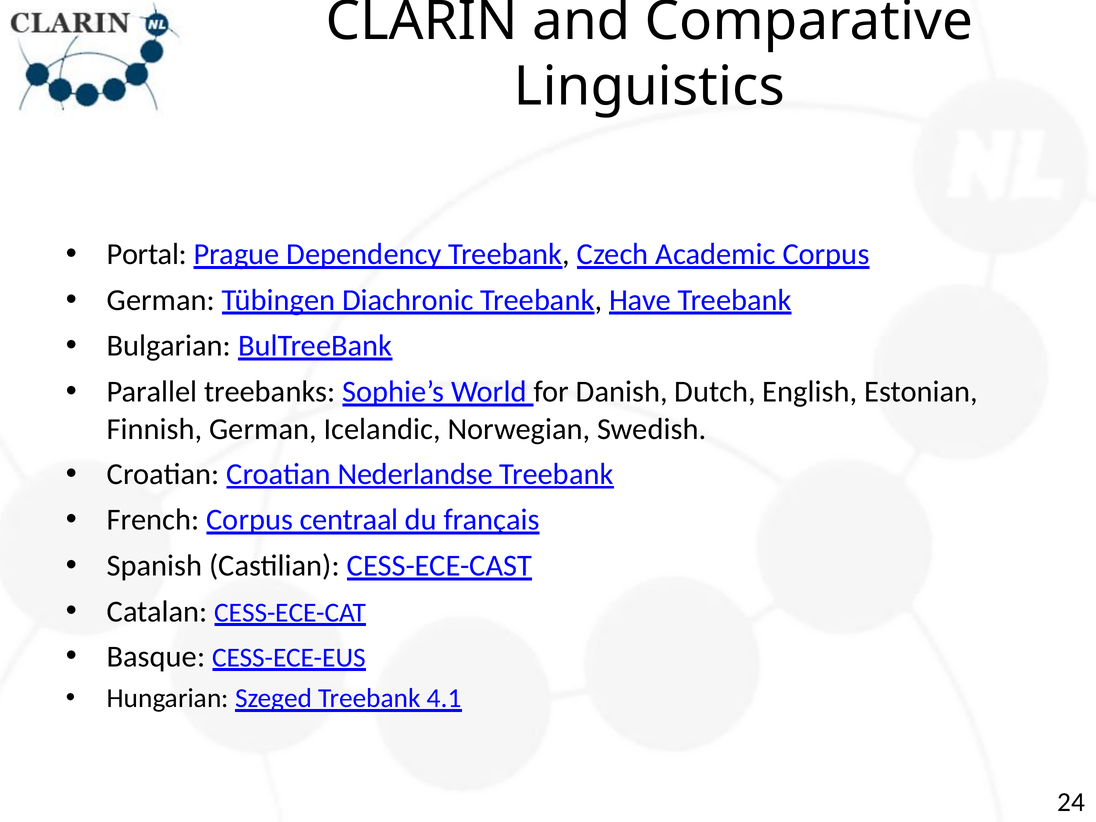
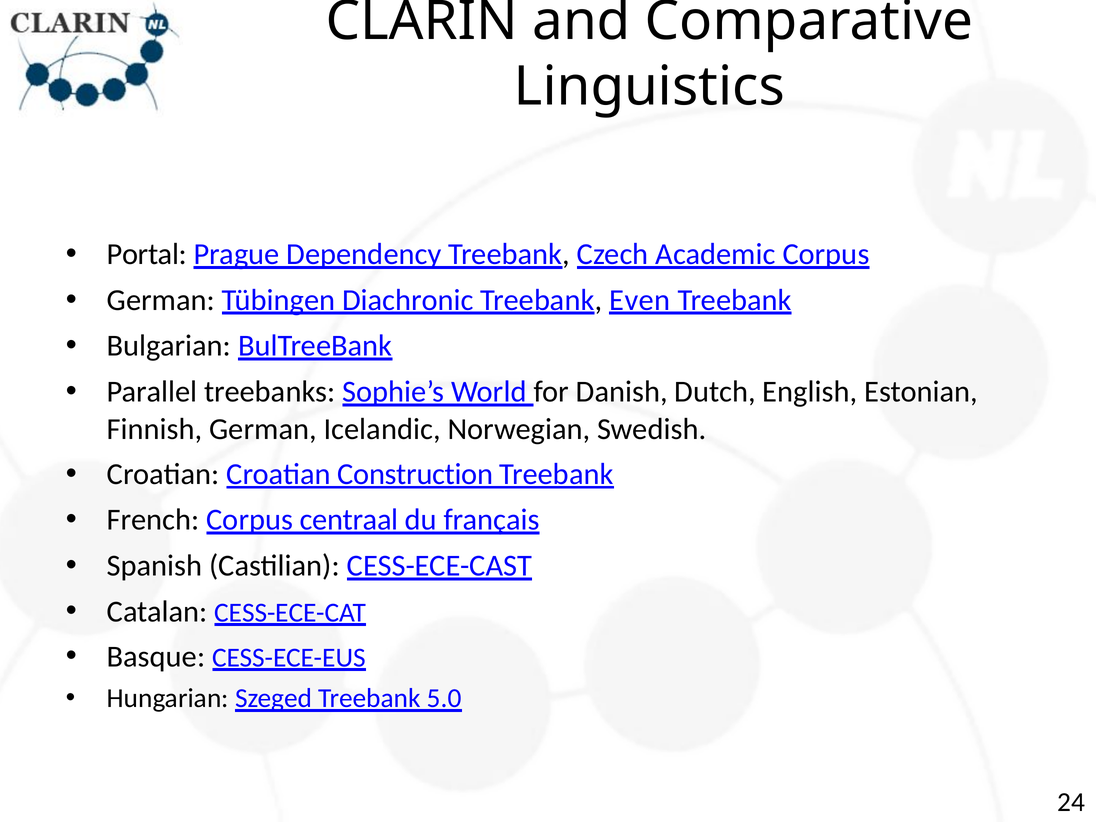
Have: Have -> Even (640, 300)
Nederlandse: Nederlandse -> Construction (415, 474)
4.1: 4.1 -> 5.0 (444, 698)
